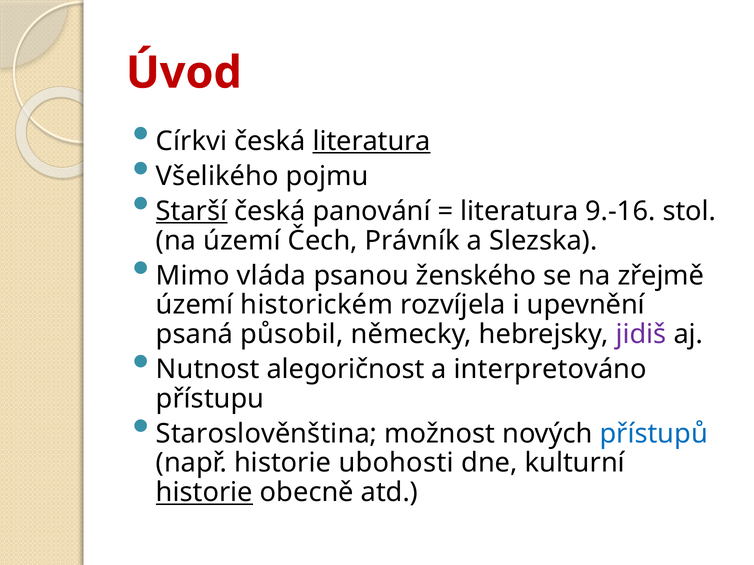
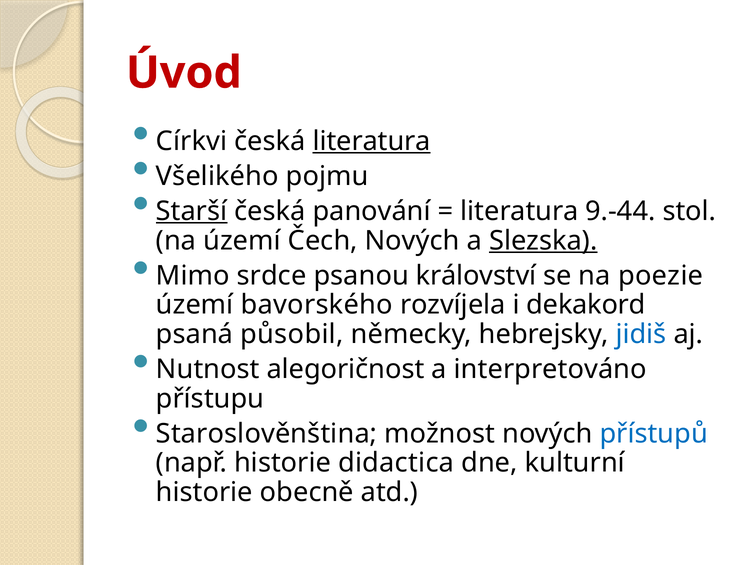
9.-16: 9.-16 -> 9.-44 (620, 211)
Čech Právník: Právník -> Nových (412, 241)
Slezska underline: none -> present (543, 241)
vláda: vláda -> srdce (272, 276)
ženského: ženského -> království (476, 276)
zřejmě: zřejmě -> poezie (661, 276)
historickém: historickém -> bavorského (317, 305)
upevnění: upevnění -> dekakord (586, 305)
jidiš colour: purple -> blue (641, 335)
ubohosti: ubohosti -> didactica (396, 463)
historie underline: present -> none (204, 493)
